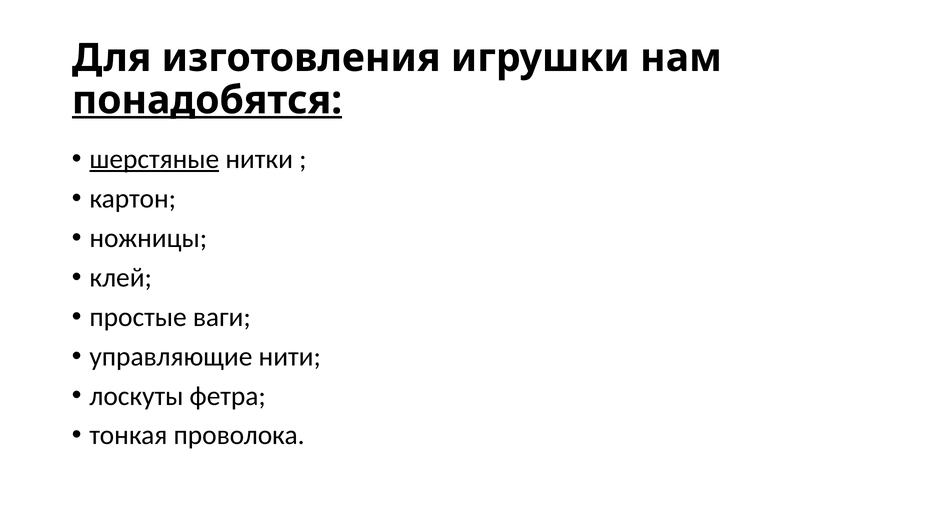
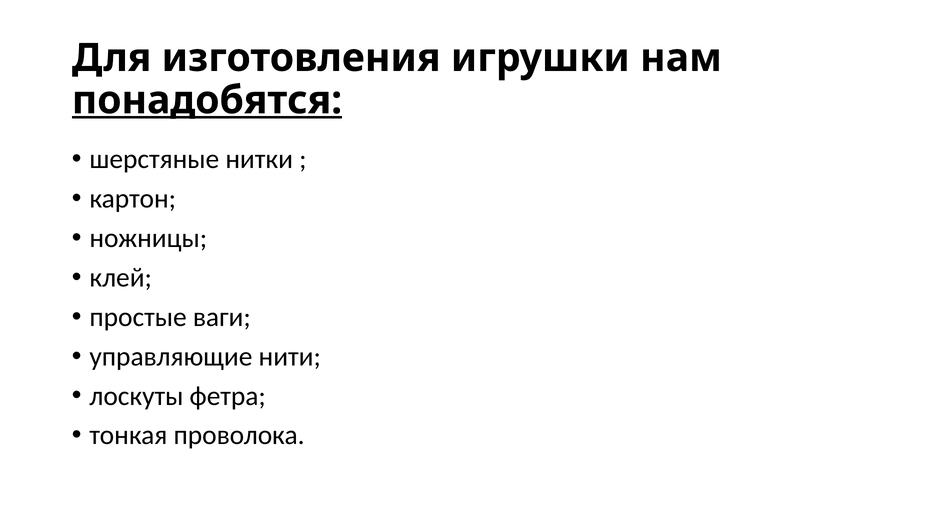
шерстяные underline: present -> none (154, 159)
